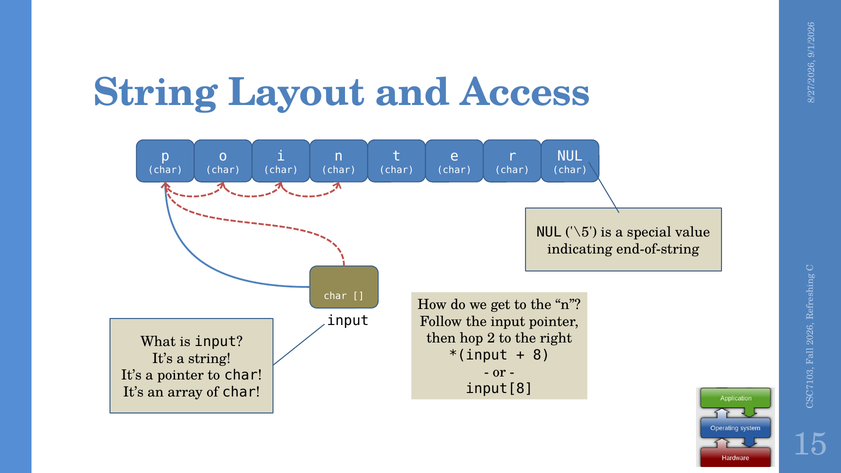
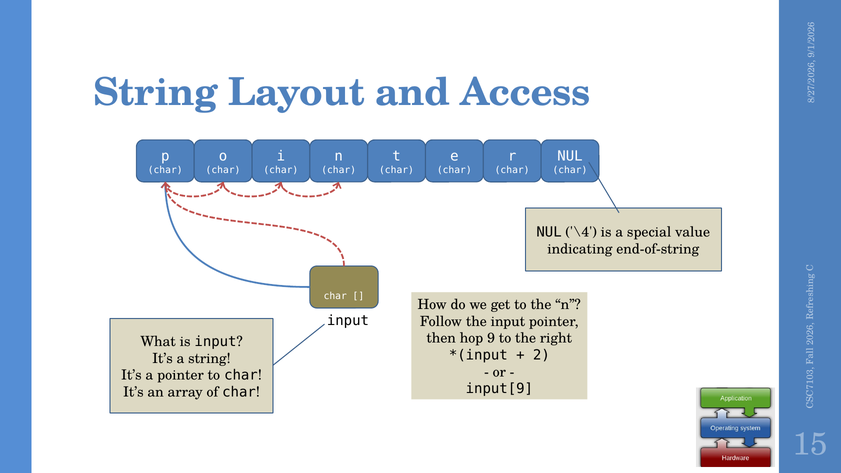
\5: \5 -> \4 (581, 232)
hop 2: 2 -> 9 (491, 338)
8: 8 -> 2 (541, 355)
input[8: input[8 -> input[9 (499, 389)
